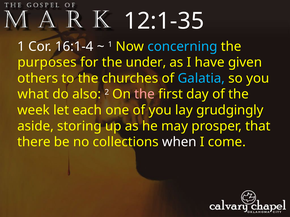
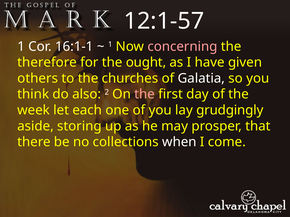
12:1-35: 12:1-35 -> 12:1-57 (164, 21)
16:1-4: 16:1-4 -> 16:1-1 (74, 47)
concerning colour: light blue -> pink (182, 47)
purposes: purposes -> therefore (47, 63)
under: under -> ought (146, 63)
Galatia colour: light blue -> white (201, 78)
what: what -> think (33, 94)
